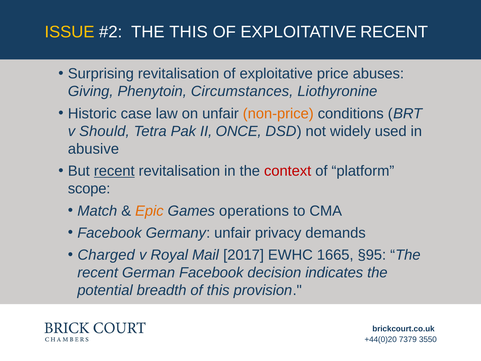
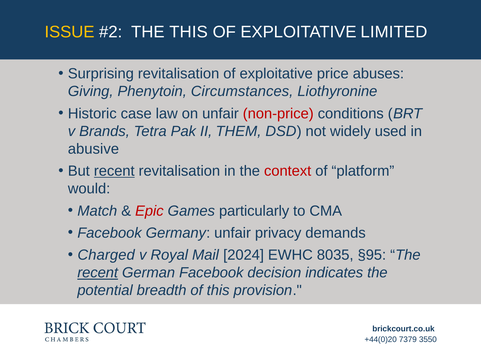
EXPLOITATIVE RECENT: RECENT -> LIMITED (394, 32)
non-price colour: orange -> red (278, 114)
Should: Should -> Brands (104, 131)
ONCE: ONCE -> THEM (239, 131)
scope: scope -> would (89, 189)
Epic colour: orange -> red (149, 211)
operations: operations -> particularly (254, 211)
2017: 2017 -> 2024 (244, 255)
1665: 1665 -> 8035 (335, 255)
recent underline: none -> present (98, 273)
